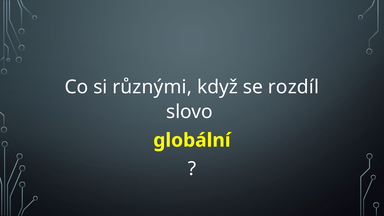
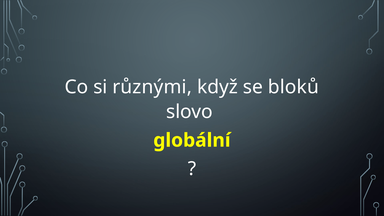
rozdíl: rozdíl -> bloků (293, 87)
